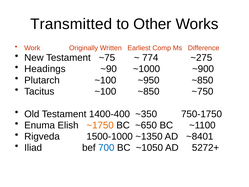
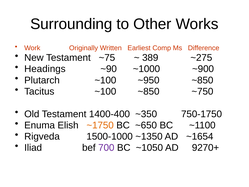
Transmitted: Transmitted -> Surrounding (71, 24)
774: 774 -> 389 (150, 58)
~8401: ~8401 -> ~1654 (200, 136)
700 colour: blue -> purple (106, 148)
5272+: 5272+ -> 9270+ (206, 148)
